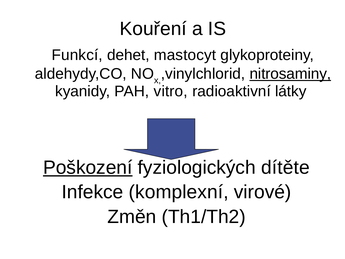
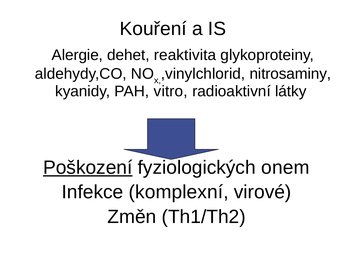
Funkcí: Funkcí -> Alergie (77, 55)
mastocyt: mastocyt -> reaktivita (185, 55)
nitrosaminy underline: present -> none (290, 74)
dítěte: dítěte -> onem (285, 167)
